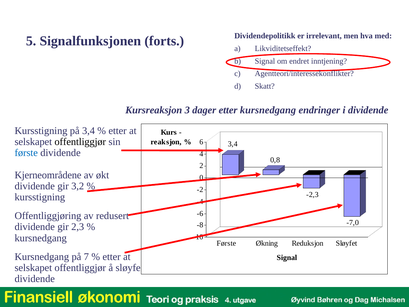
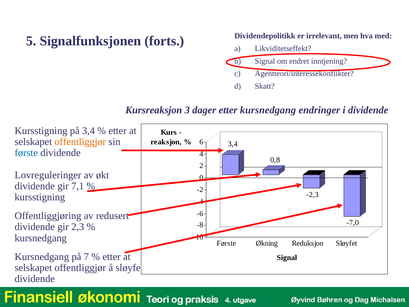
offentliggjør colour: black -> orange (80, 142)
Kjerneområdene: Kjerneområdene -> Lovreguleringer (48, 175)
3,2: 3,2 -> 7,1 (78, 186)
